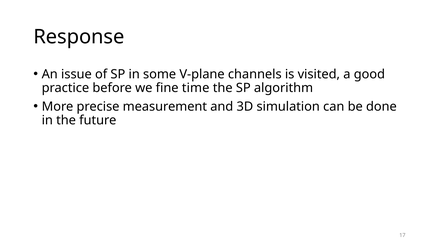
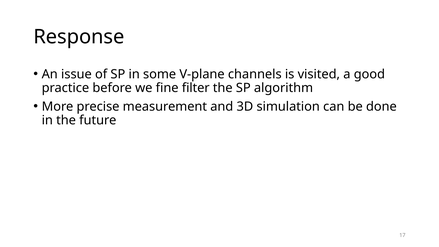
time: time -> filter (196, 88)
